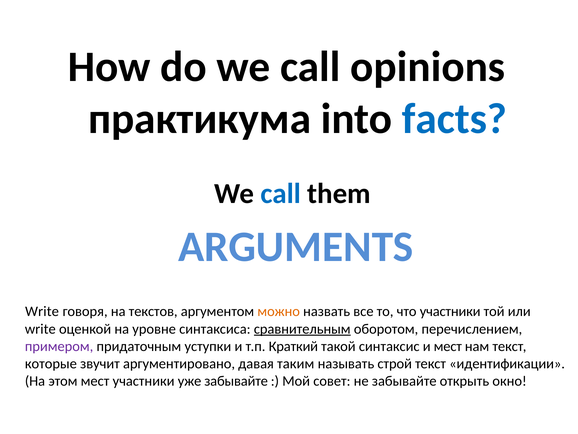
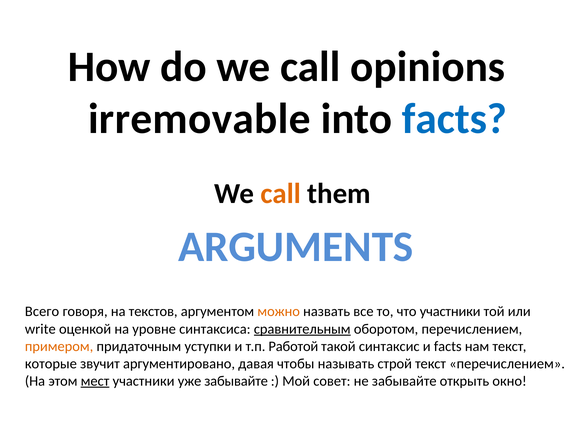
практикума: практикума -> irremovable (199, 119)
call colour: blue -> orange (281, 193)
Write: Write -> Всего (42, 311)
примером colour: purple -> orange (59, 346)
Краткий: Краткий -> Работой (293, 346)
и мест: мест -> facts (448, 346)
таким: таким -> чтобы (296, 363)
текст идентификации: идентификации -> перечислением (507, 363)
мест underline: none -> present (95, 381)
